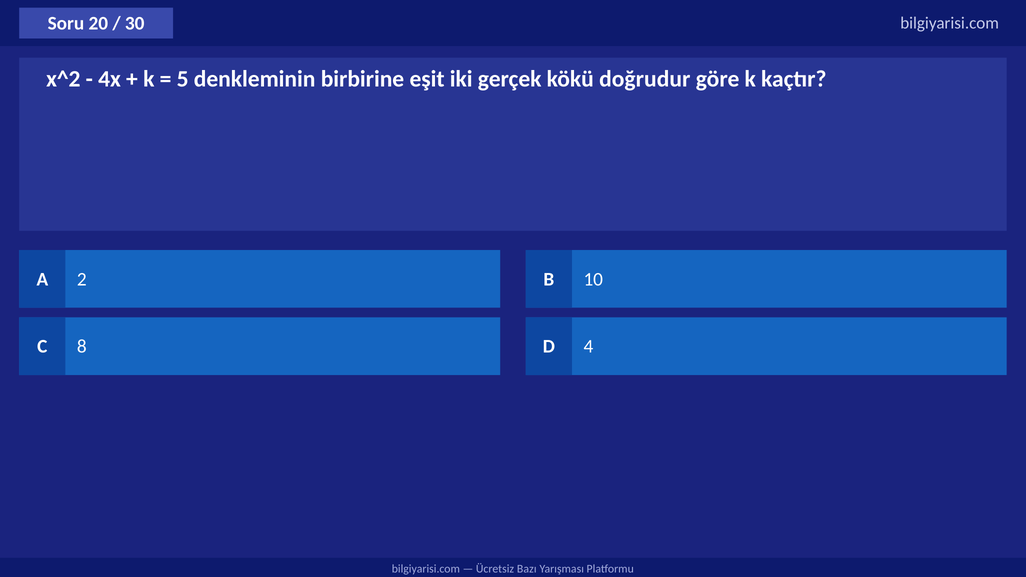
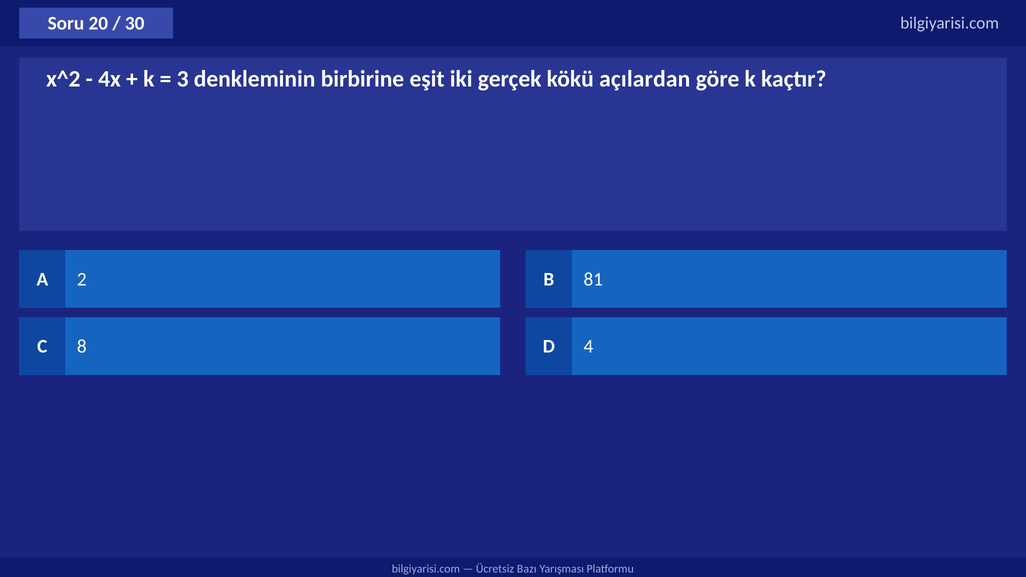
5: 5 -> 3 (183, 79)
doğrudur: doğrudur -> açılardan (645, 79)
10: 10 -> 81 (593, 279)
